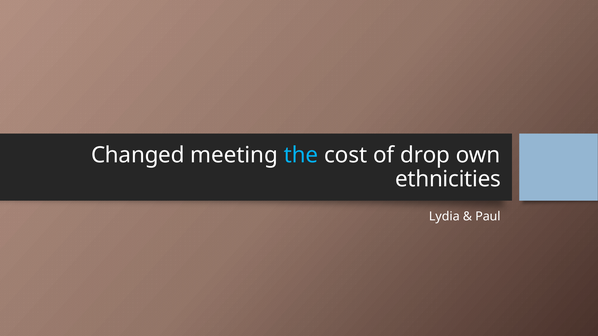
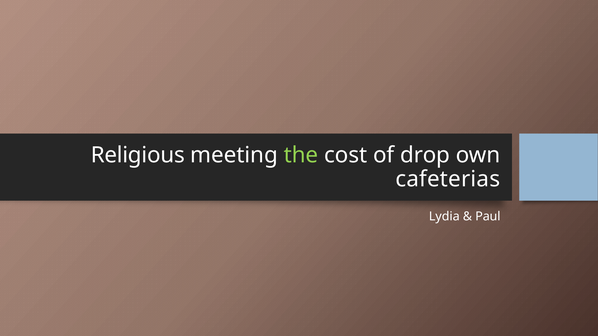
Changed: Changed -> Religious (138, 155)
the colour: light blue -> light green (301, 155)
ethnicities: ethnicities -> cafeterias (448, 179)
